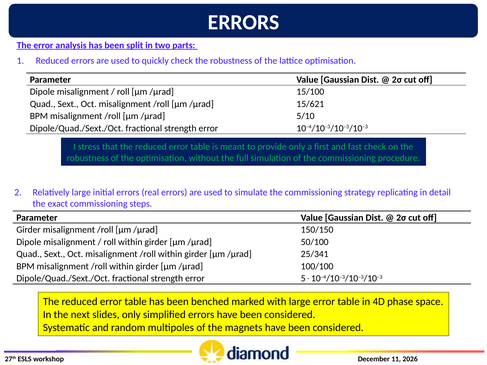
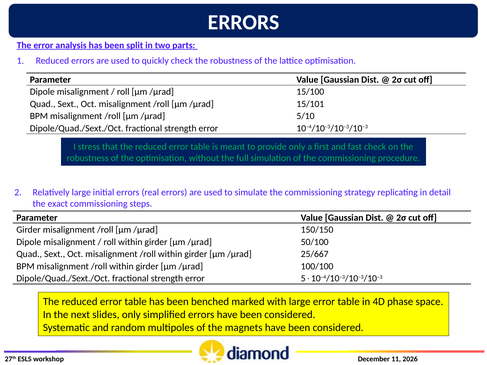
15/621: 15/621 -> 15/101 (310, 104)
25/341: 25/341 -> 25/667 (315, 254)
